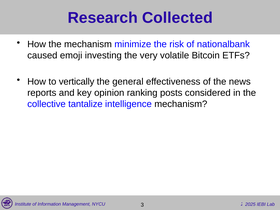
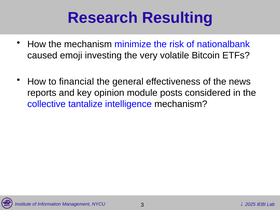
Collected: Collected -> Resulting (177, 18)
vertically: vertically -> financial (76, 82)
ranking: ranking -> module (142, 93)
